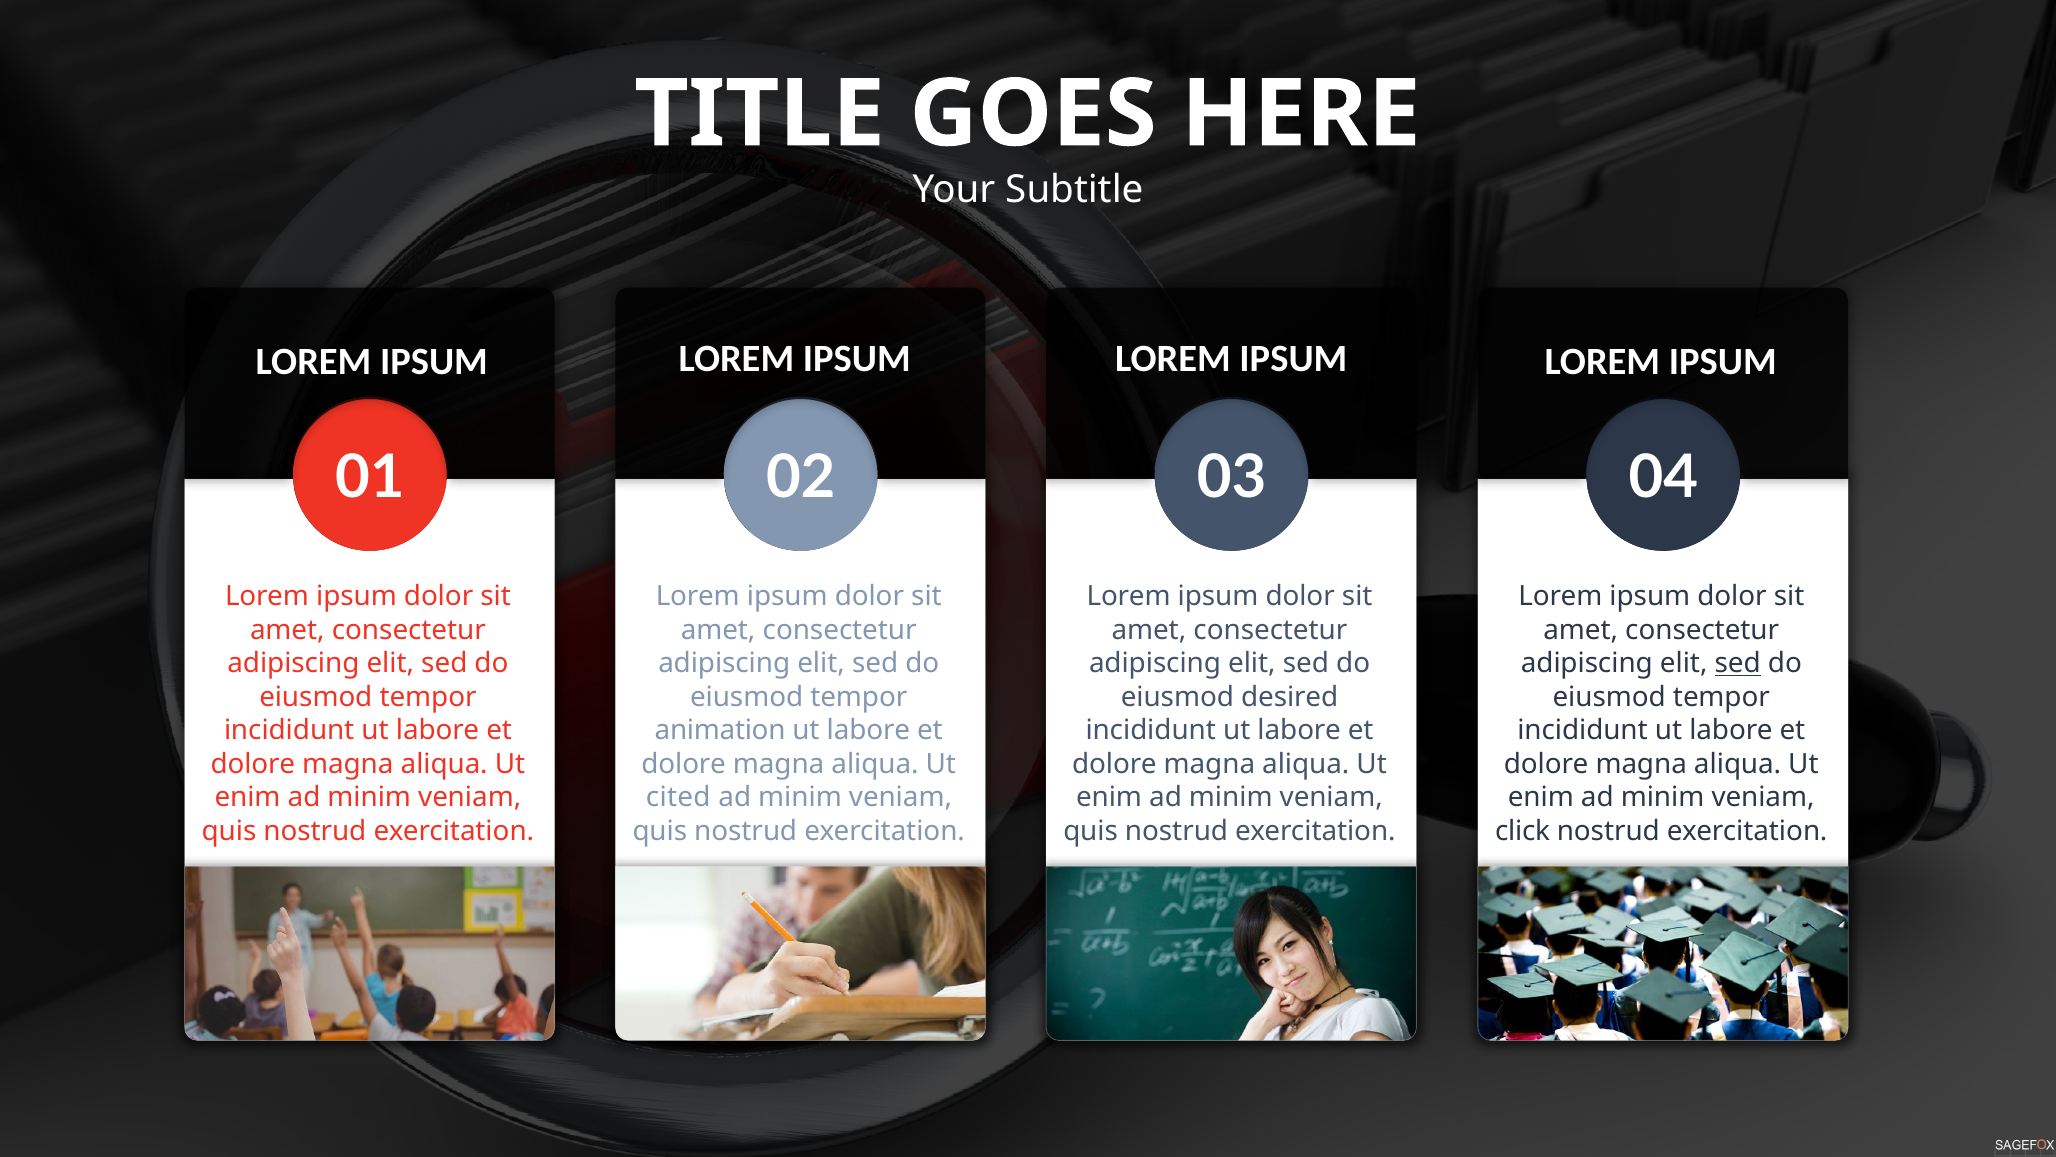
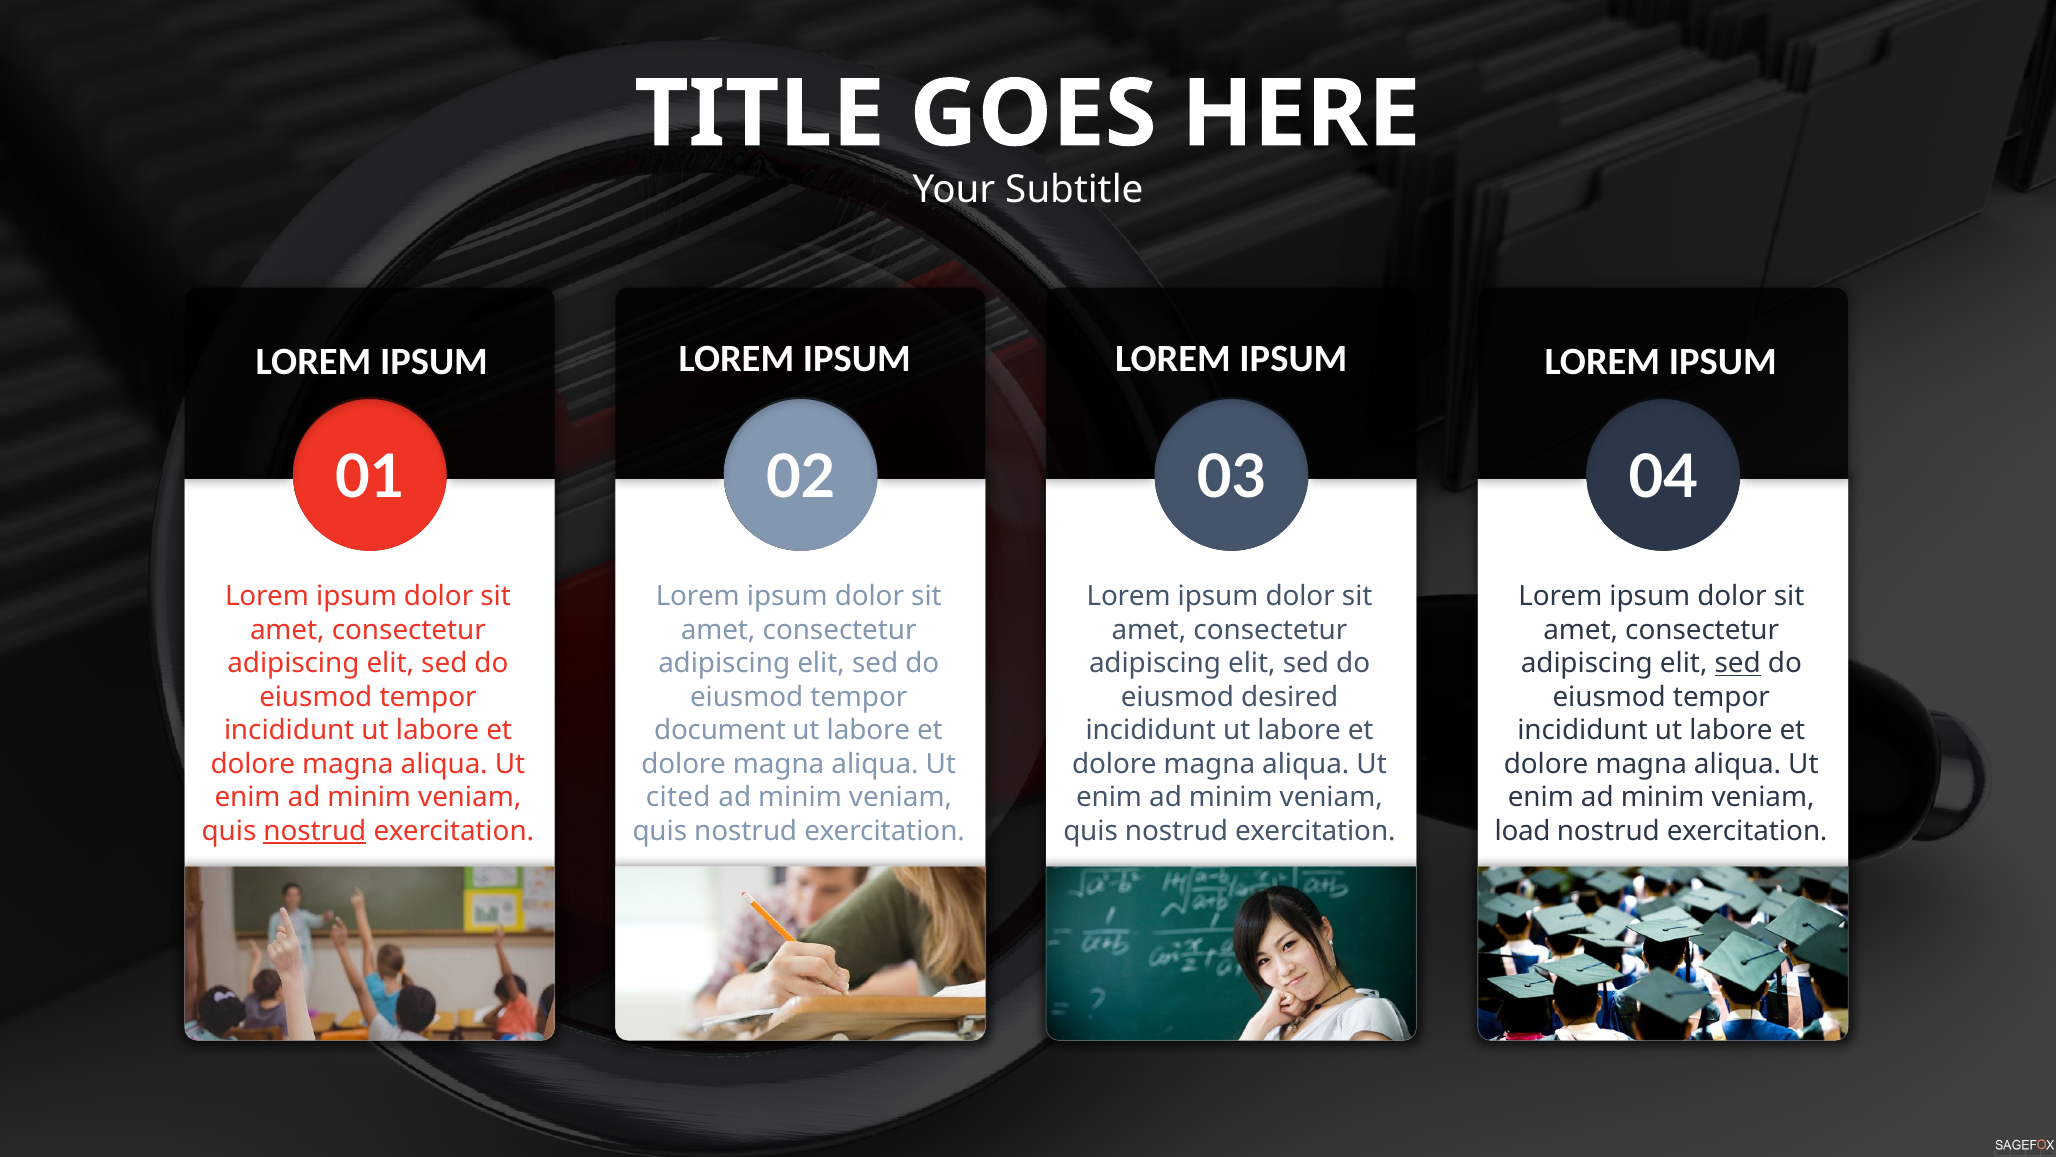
animation: animation -> document (720, 730)
nostrud underline: none -> present (315, 831)
click: click -> load (1523, 831)
